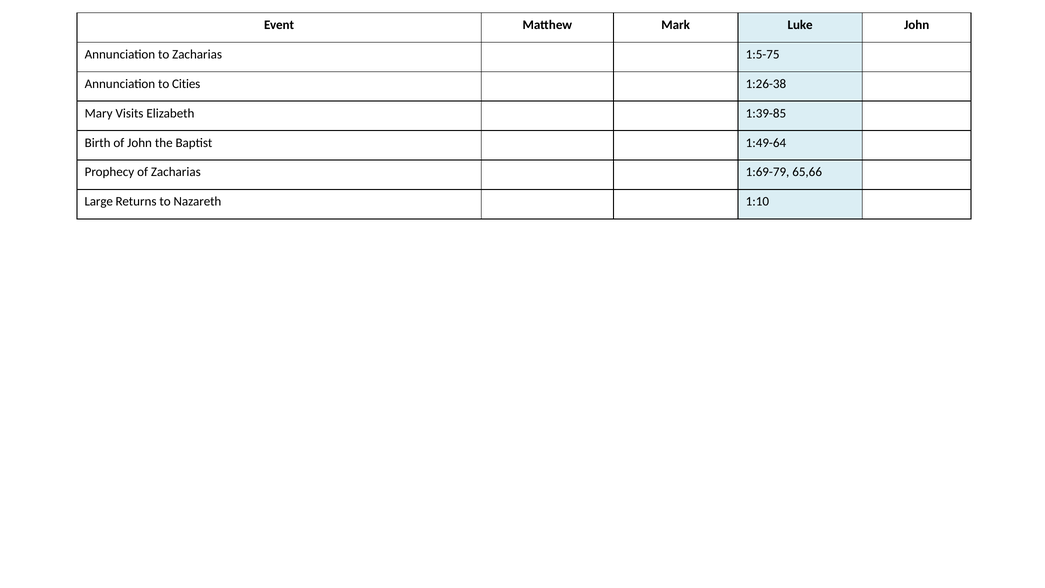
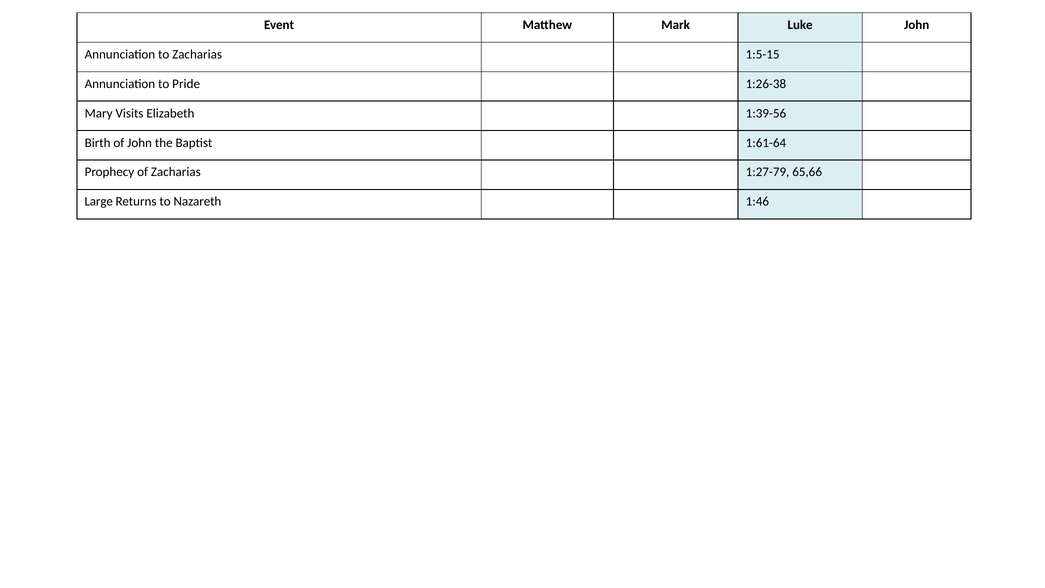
1:5-75: 1:5-75 -> 1:5-15 (763, 54)
Cities: Cities -> Pride (186, 84)
1:39-85: 1:39-85 -> 1:39-56 (766, 113)
1:49-64: 1:49-64 -> 1:61-64 (766, 143)
1:69-79: 1:69-79 -> 1:27-79 (768, 172)
1:10: 1:10 -> 1:46 (757, 202)
